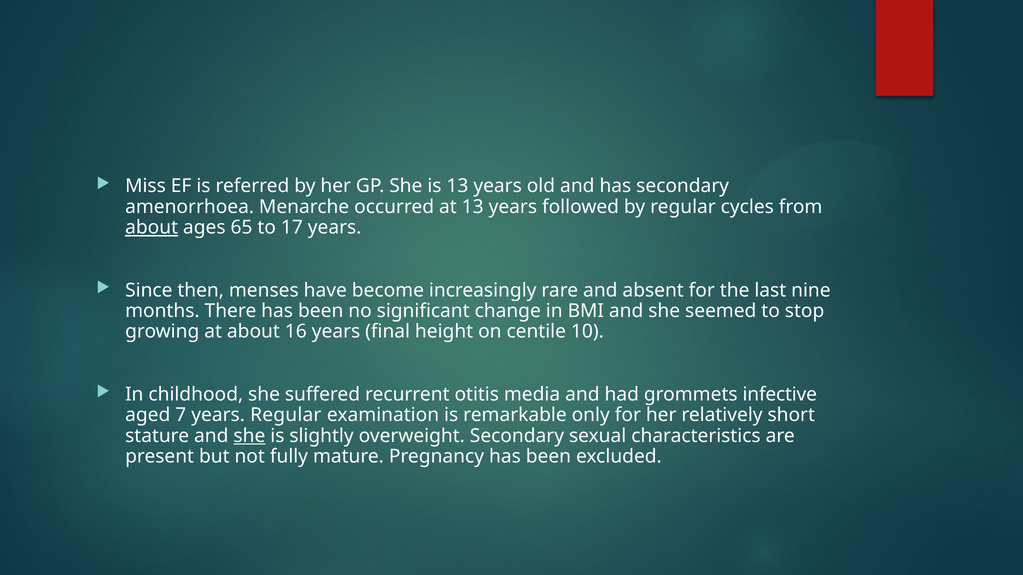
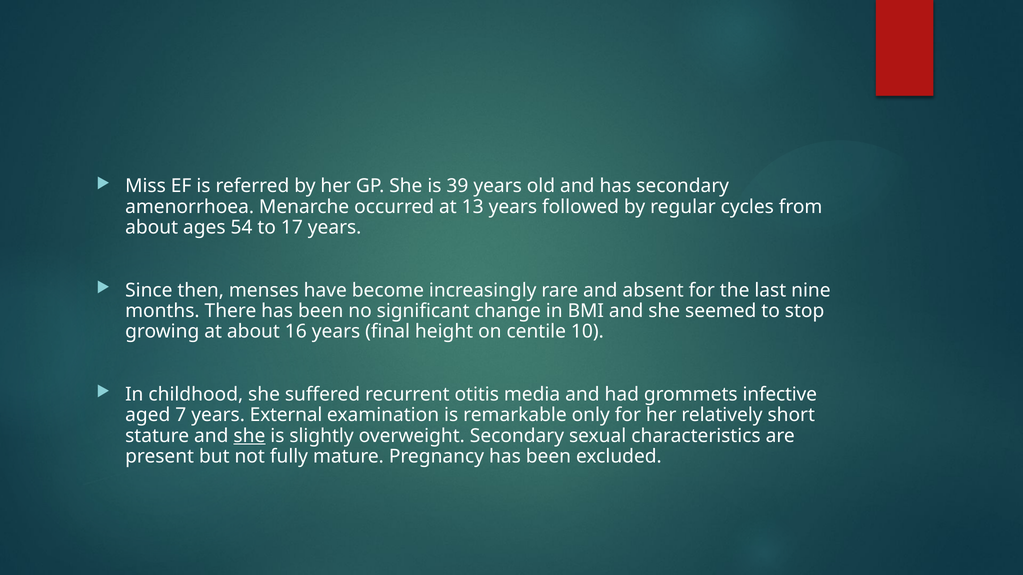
is 13: 13 -> 39 (457, 186)
about underline: present -> none (152, 228)
65: 65 -> 54 (241, 228)
years Regular: Regular -> External (286, 415)
